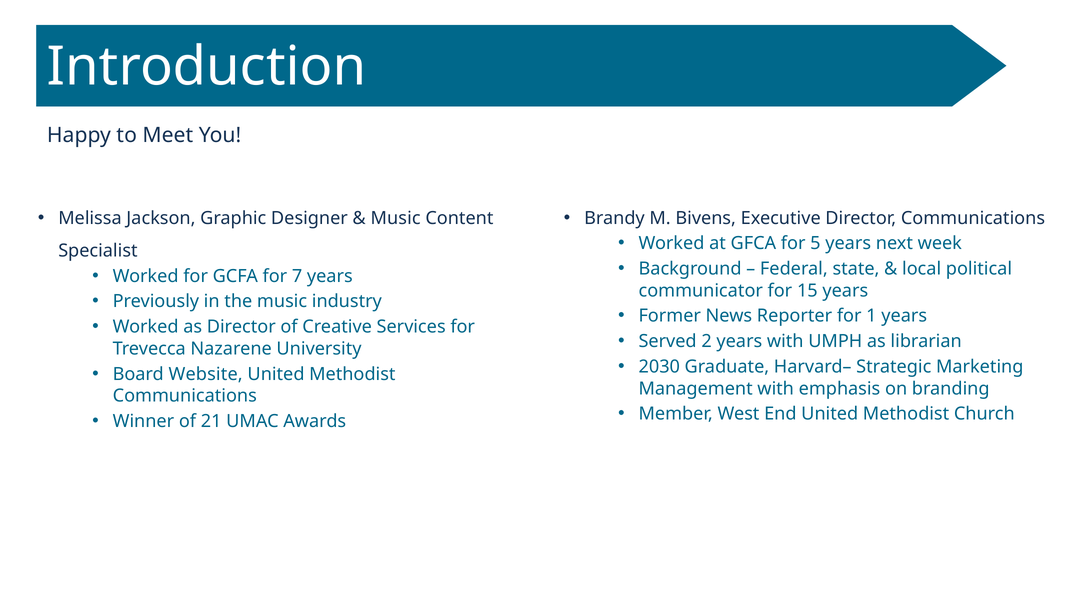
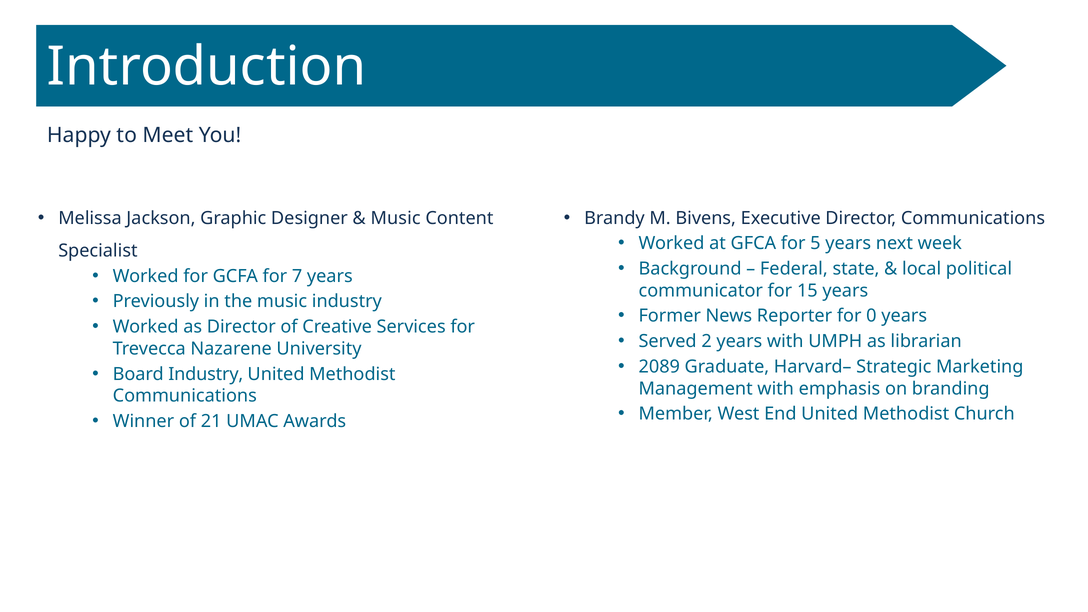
1: 1 -> 0 (871, 316)
2030: 2030 -> 2089 (659, 367)
Board Website: Website -> Industry (206, 374)
